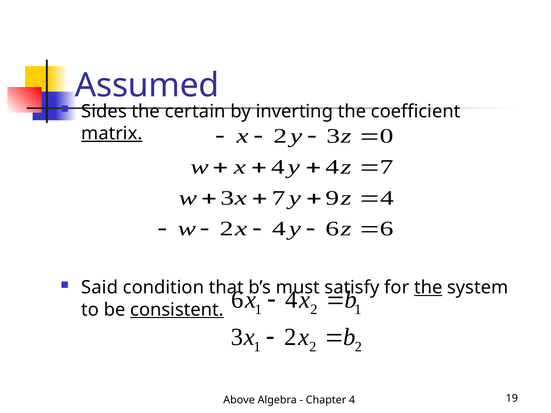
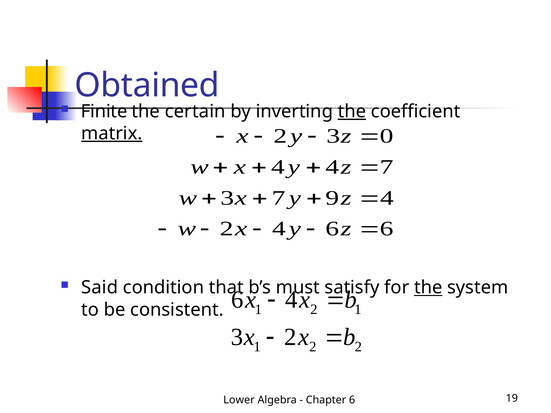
Assumed: Assumed -> Obtained (147, 85)
Sides: Sides -> Finite (104, 111)
the underline: none -> present (352, 111)
consistent underline: present -> none (177, 310)
Above: Above -> Lower (239, 400)
Chapter 4: 4 -> 6 (352, 400)
